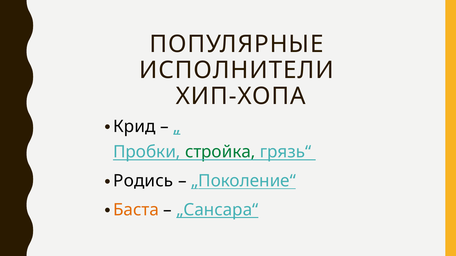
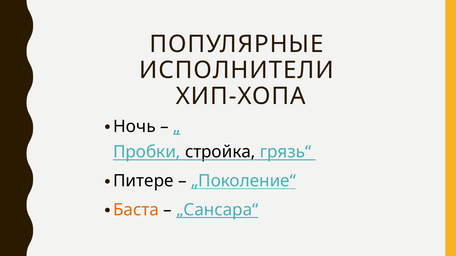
Крид: Крид -> Ночь (134, 127)
стройка colour: green -> black (220, 152)
Родись: Родись -> Питере (143, 181)
